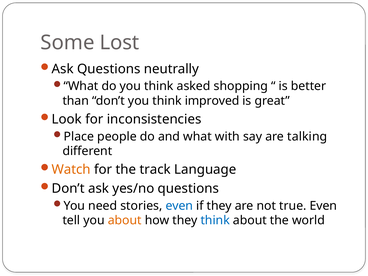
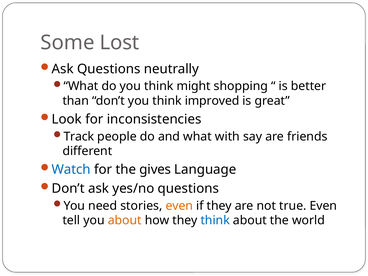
asked: asked -> might (194, 86)
Place: Place -> Track (79, 136)
talking: talking -> friends (307, 136)
Watch colour: orange -> blue (71, 170)
track: track -> gives (155, 170)
even colour: blue -> orange (179, 206)
